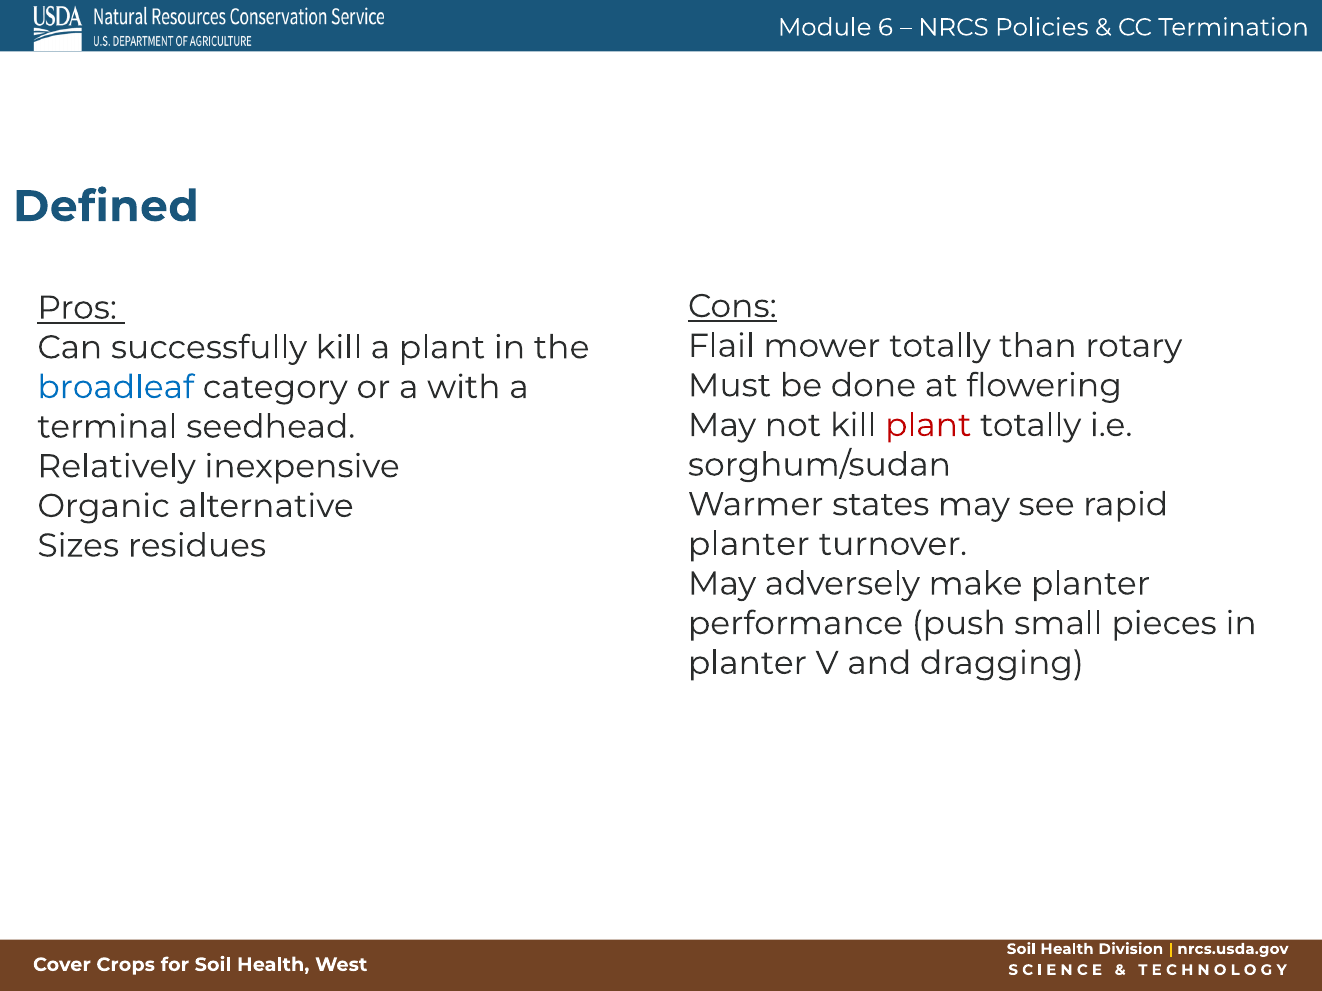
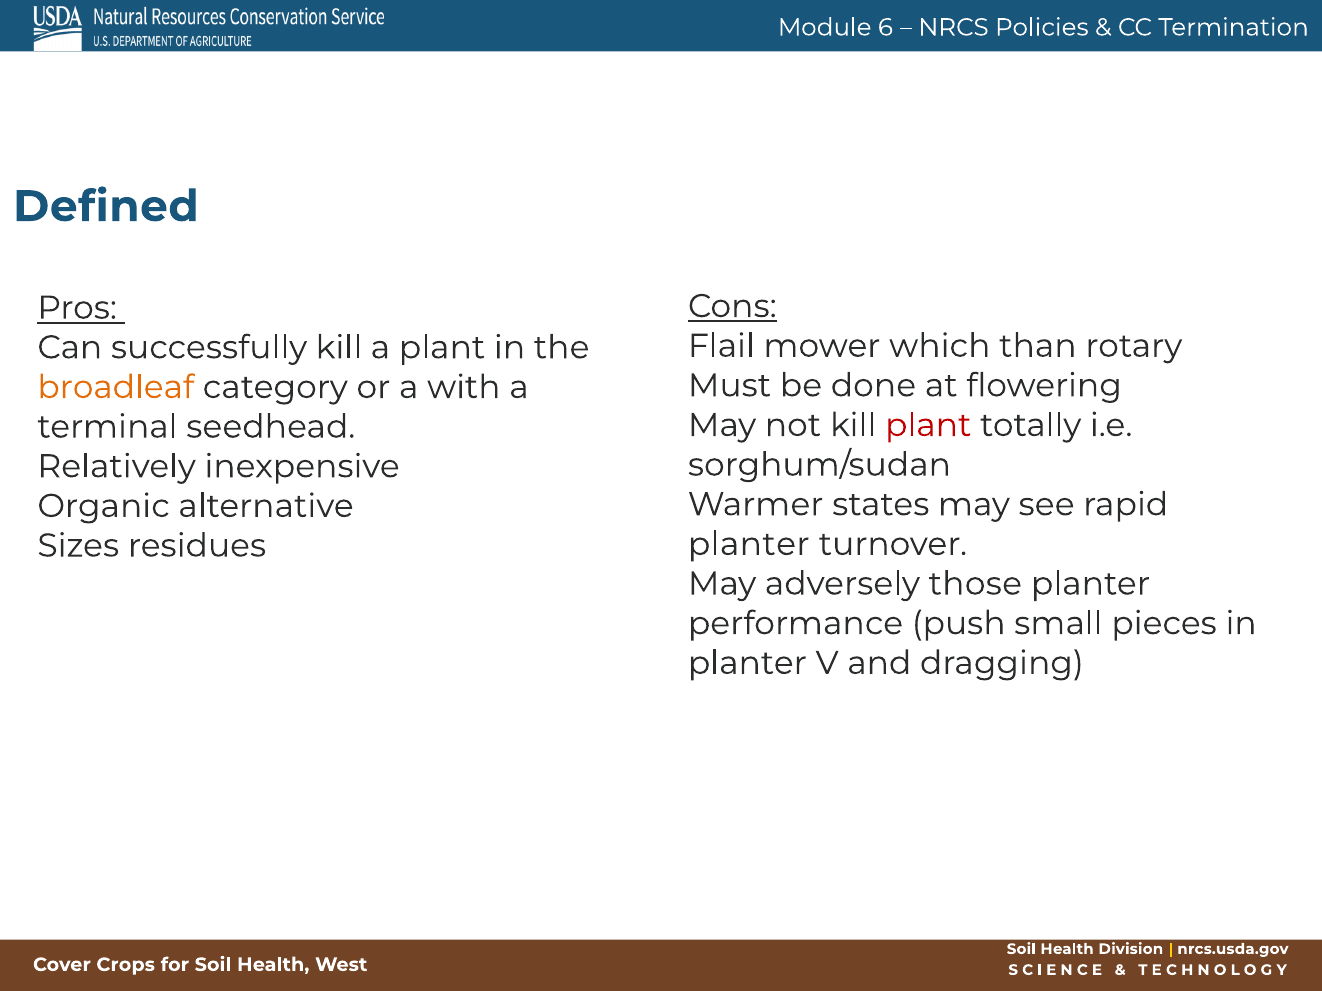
mower totally: totally -> which (940, 346)
broadleaf colour: blue -> orange (116, 387)
make: make -> those (975, 584)
